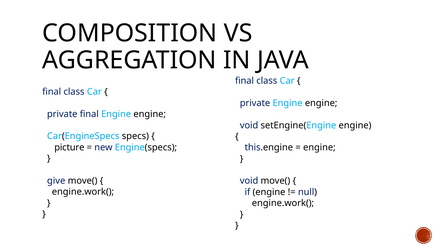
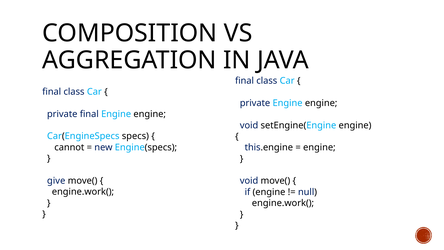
picture: picture -> cannot (69, 147)
